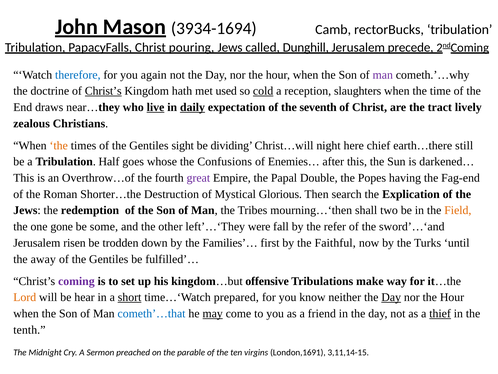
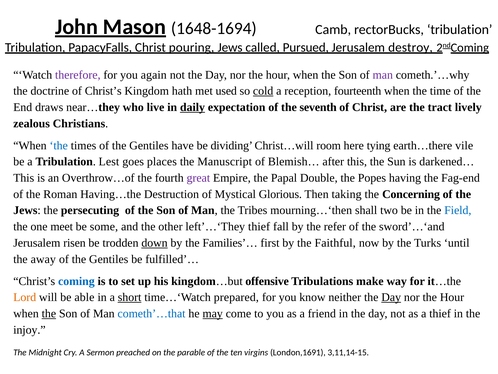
3934-1694: 3934-1694 -> 1648-1694 (214, 28)
Dunghill: Dunghill -> Pursued (306, 47)
precede: precede -> destroy (410, 47)
therefore colour: blue -> purple (78, 75)
Christ’s underline: present -> none (103, 91)
slaughters: slaughters -> fourteenth (358, 91)
live underline: present -> none (156, 107)
the colour: orange -> blue (59, 145)
sight: sight -> have (183, 145)
night: night -> room (329, 145)
chief: chief -> tying (379, 145)
still: still -> vile (464, 145)
Half: Half -> Lest (109, 162)
whose: whose -> places (162, 162)
Confusions: Confusions -> Manuscript (225, 162)
Enemies…: Enemies… -> Blemish… (294, 162)
Shorter…the: Shorter…the -> Having…the (111, 194)
search: search -> taking (347, 194)
Explication: Explication -> Concerning (411, 194)
redemption: redemption -> persecuting (90, 210)
Field colour: orange -> blue (458, 210)
gone: gone -> meet (62, 226)
left’…‘They were: were -> thief (259, 226)
down underline: none -> present (155, 243)
coming colour: purple -> blue (76, 281)
hear: hear -> able (84, 297)
the underline: none -> present (49, 313)
thief underline: present -> none (440, 313)
tenth: tenth -> injoy (29, 329)
